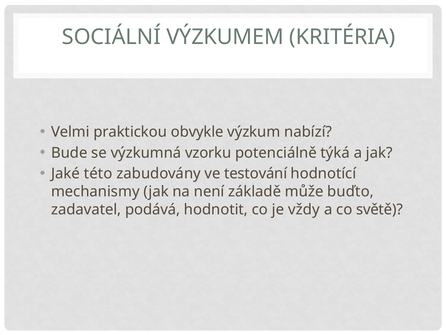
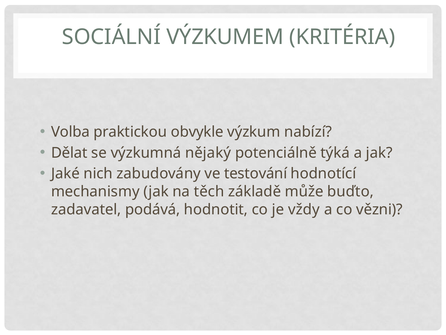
Velmi: Velmi -> Volba (70, 132)
Bude: Bude -> Dělat (69, 153)
vzorku: vzorku -> nějaký (208, 153)
této: této -> nich (98, 173)
není: není -> těch (209, 191)
světě: světě -> vězni (379, 209)
